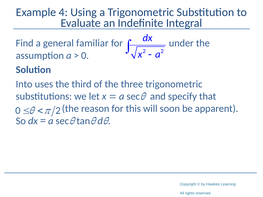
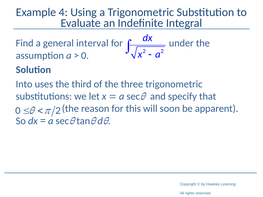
familiar: familiar -> interval (92, 43)
